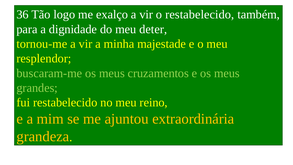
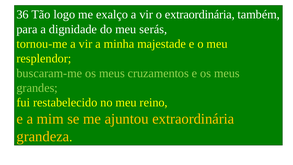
o restabelecido: restabelecido -> extraordinária (200, 15)
deter: deter -> serás (153, 29)
